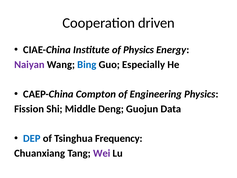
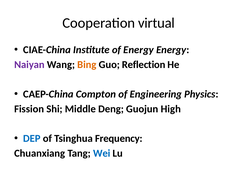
driven: driven -> virtual (156, 23)
of Physics: Physics -> Energy (139, 50)
Bing colour: blue -> orange (87, 64)
Especially: Especially -> Reflection (144, 64)
Data: Data -> High (171, 109)
Wei colour: purple -> blue (102, 153)
